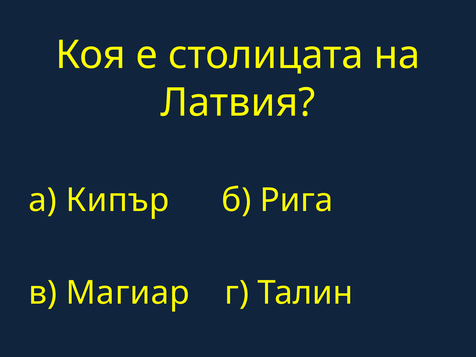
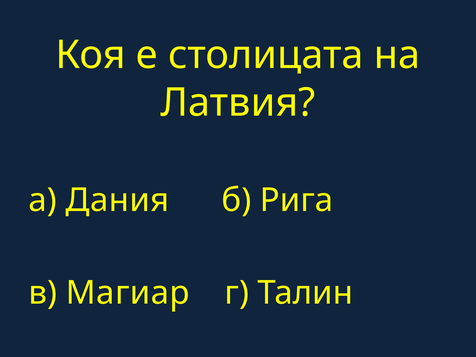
Кипър: Кипър -> Дания (118, 200)
